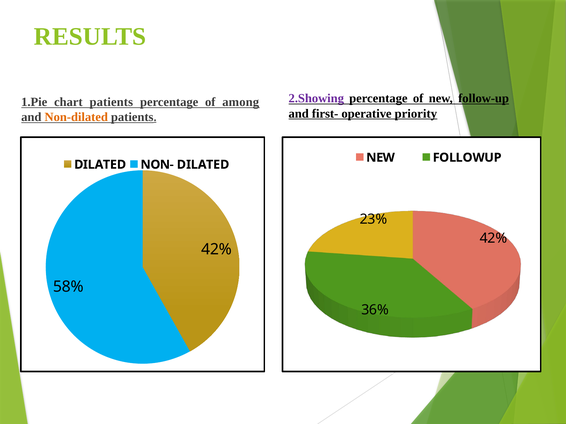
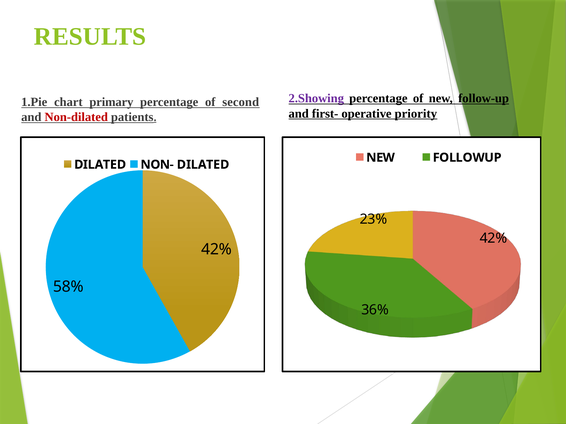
chart patients: patients -> primary (111, 102)
among: among -> second (241, 102)
Non-dilated colour: orange -> red (76, 117)
